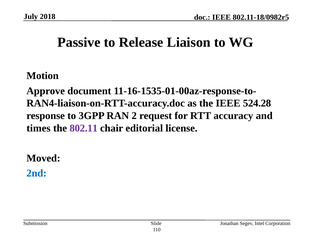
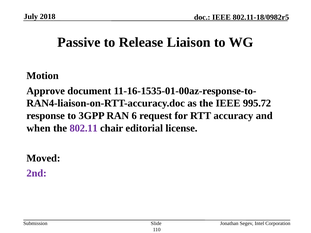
524.28: 524.28 -> 995.72 (257, 103)
2: 2 -> 6 (134, 116)
times: times -> when (39, 128)
2nd colour: blue -> purple (37, 173)
